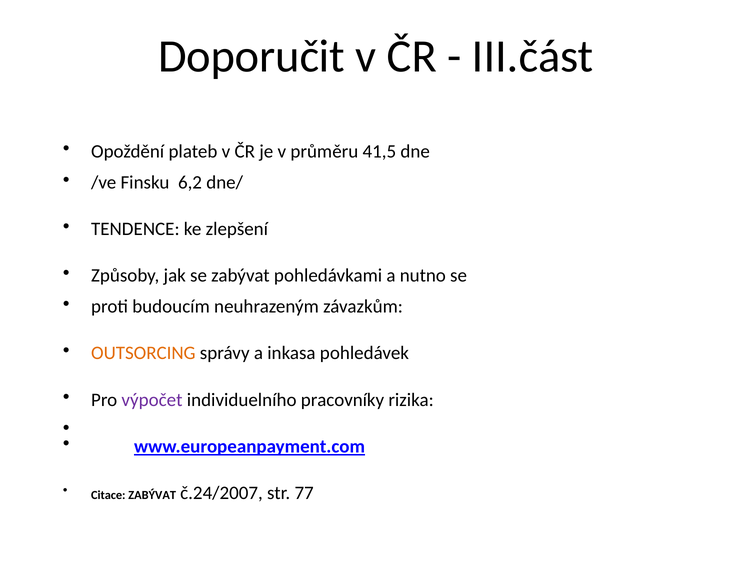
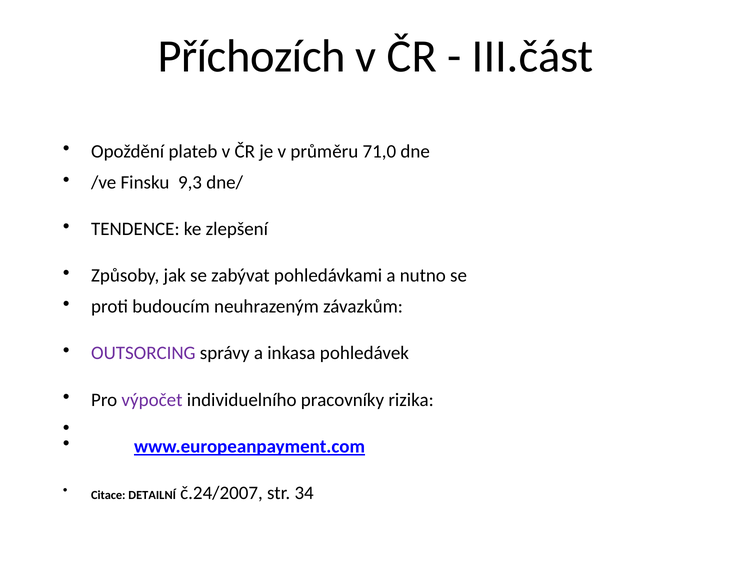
Doporučit: Doporučit -> Příchozích (252, 56)
41,5: 41,5 -> 71,0 (379, 151)
6,2: 6,2 -> 9,3 (190, 182)
OUTSORCING colour: orange -> purple (143, 353)
Citace ZABÝVAT: ZABÝVAT -> DETAILNÍ (152, 495)
77: 77 -> 34 (304, 493)
